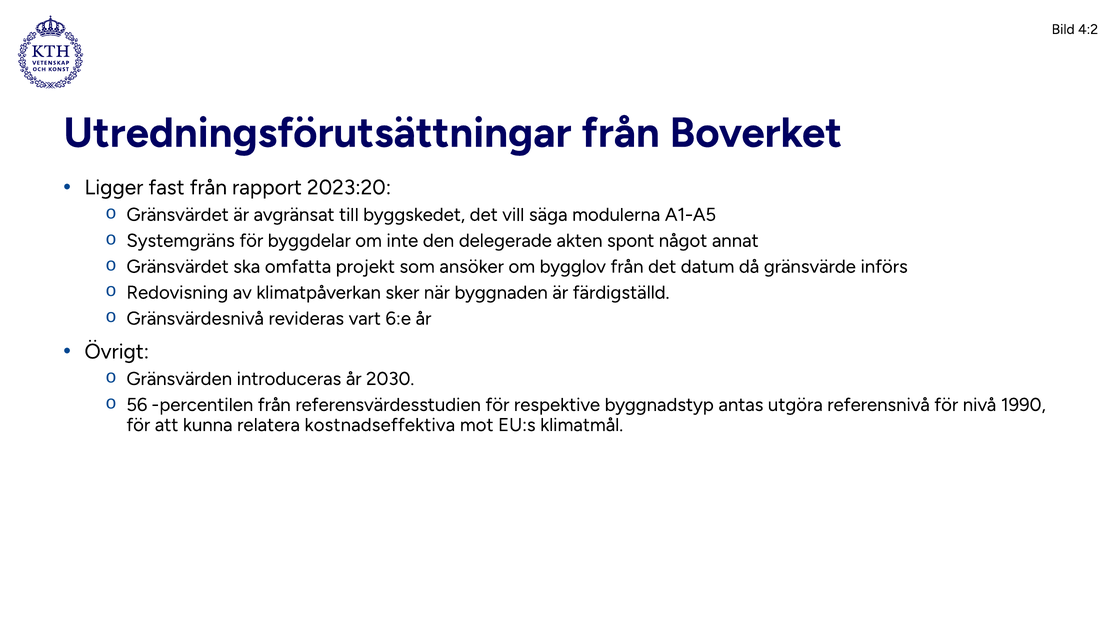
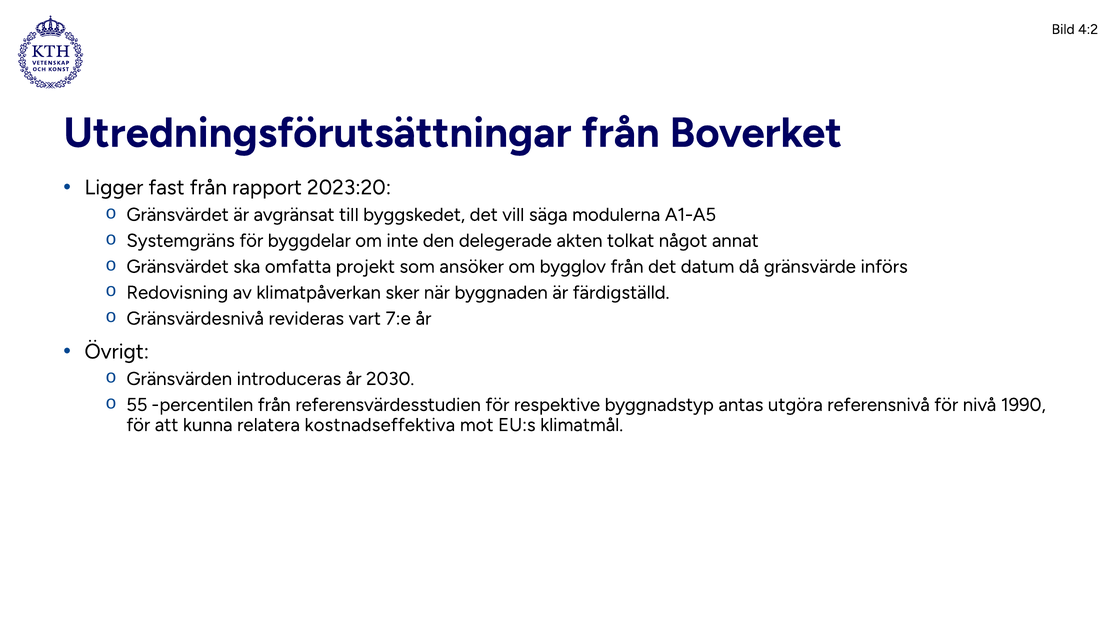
spont: spont -> tolkat (631, 240)
6:e: 6:e -> 7:e (398, 318)
56: 56 -> 55 (137, 404)
